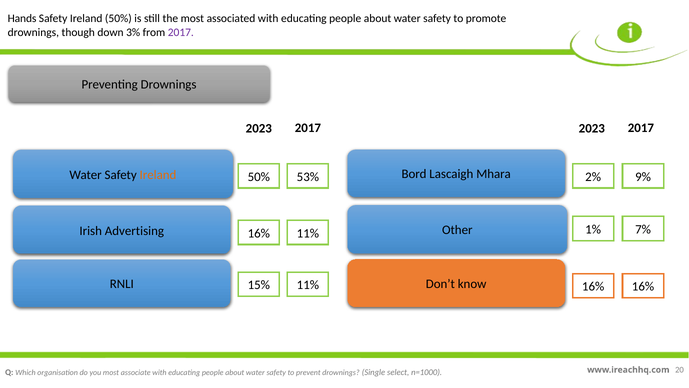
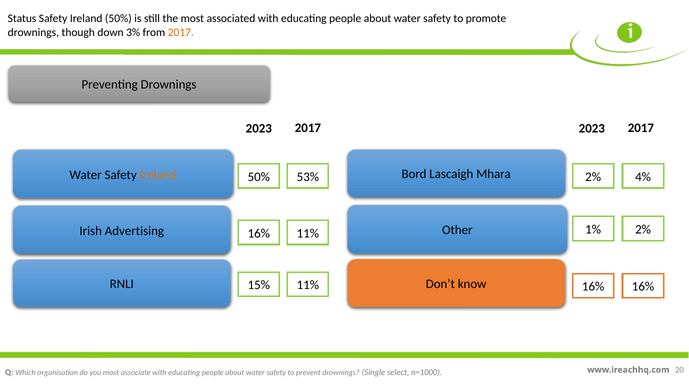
Hands: Hands -> Status (22, 19)
2017 colour: purple -> orange (181, 32)
9%: 9% -> 4% (643, 177)
7%: 7% -> 2% (643, 229)
